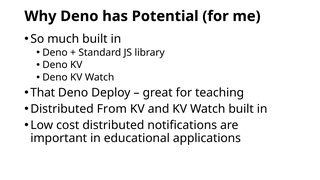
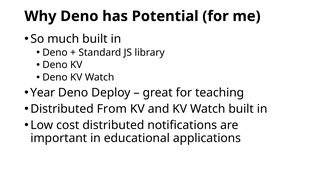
That: That -> Year (43, 93)
